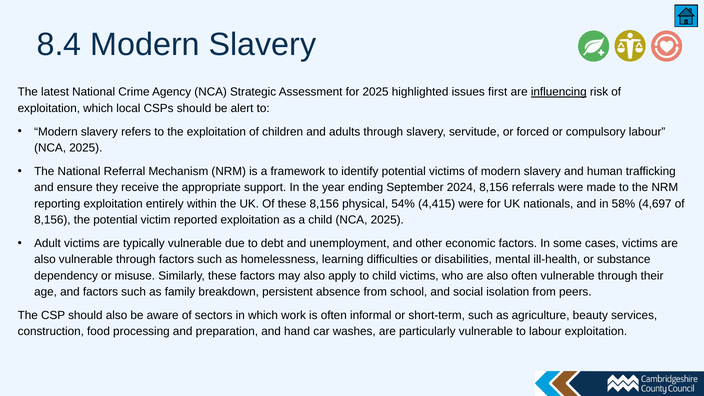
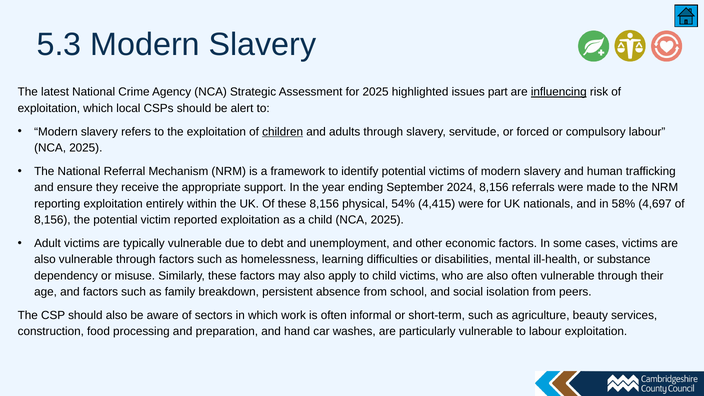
8.4: 8.4 -> 5.3 (59, 45)
first: first -> part (498, 92)
children underline: none -> present (283, 132)
